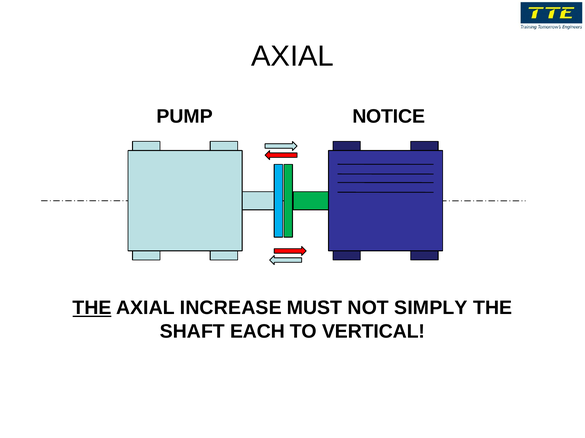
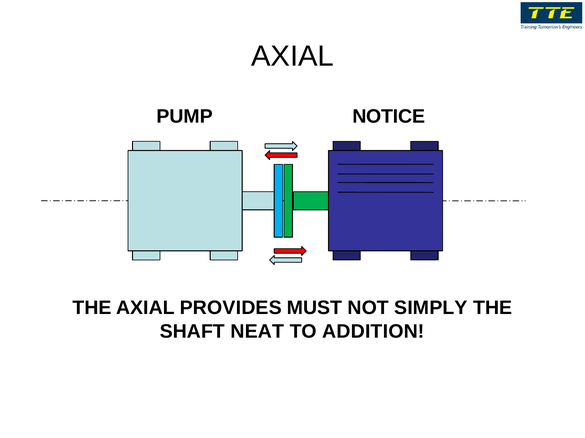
THE underline: present -> none (92, 308)
INCREASE: INCREASE -> PROVIDES (231, 308)
EACH: EACH -> NEAT (257, 332)
VERTICAL: VERTICAL -> ADDITION (373, 332)
